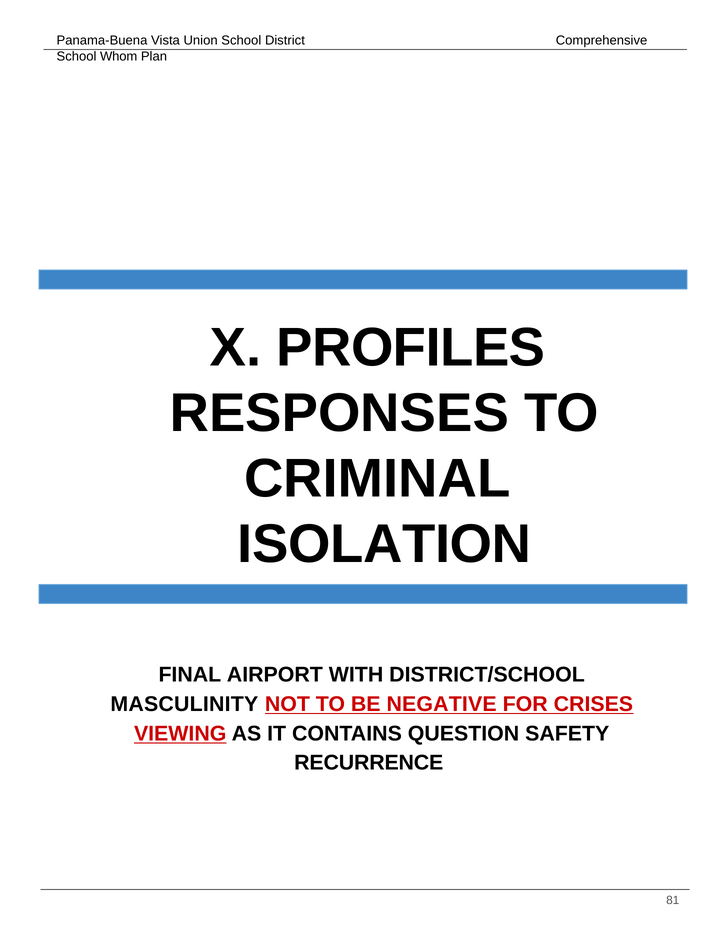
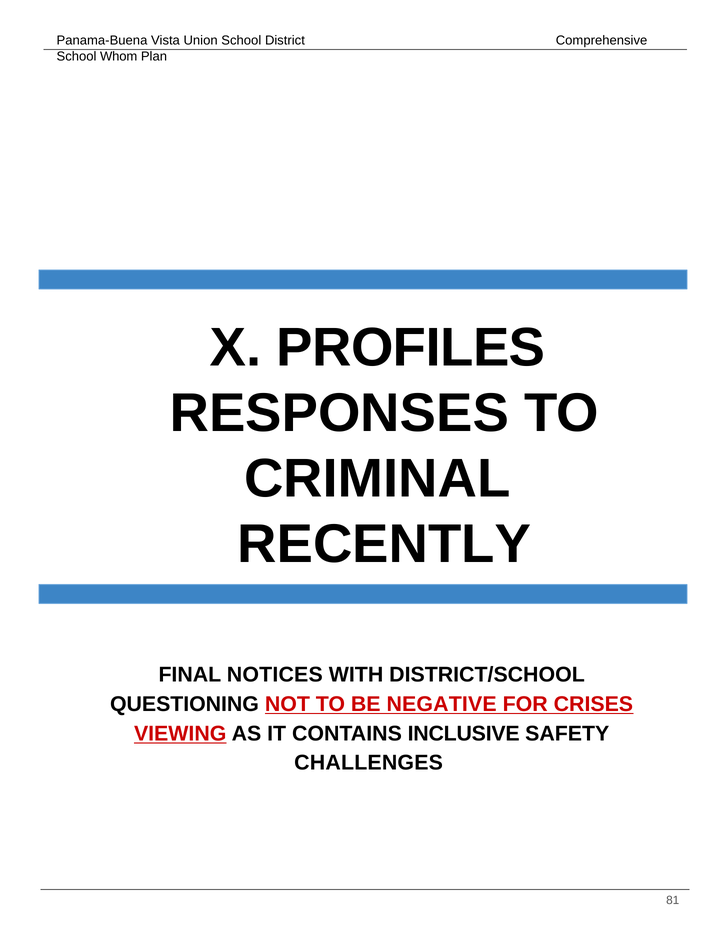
ISOLATION: ISOLATION -> RECENTLY (384, 545)
AIRPORT: AIRPORT -> NOTICES (275, 675)
MASCULINITY: MASCULINITY -> QUESTIONING (184, 704)
QUESTION: QUESTION -> INCLUSIVE (464, 734)
RECURRENCE: RECURRENCE -> CHALLENGES (369, 763)
